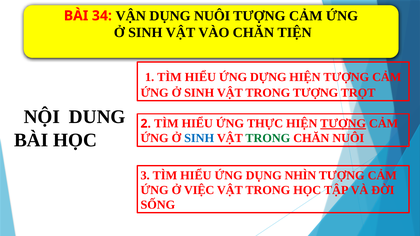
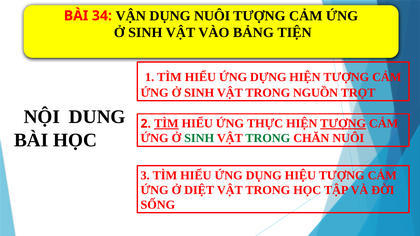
VÀO CHĂN: CHĂN -> BẢNG (253, 33)
TRONG TƯỢNG: TƯỢNG -> NGUỒN (316, 93)
TÌM underline: none -> present (166, 124)
SINH colour: blue -> green (199, 138)
NHÌN: NHÌN -> HIỆU (300, 176)
VIỆC: VIỆC -> DIỆT (199, 190)
